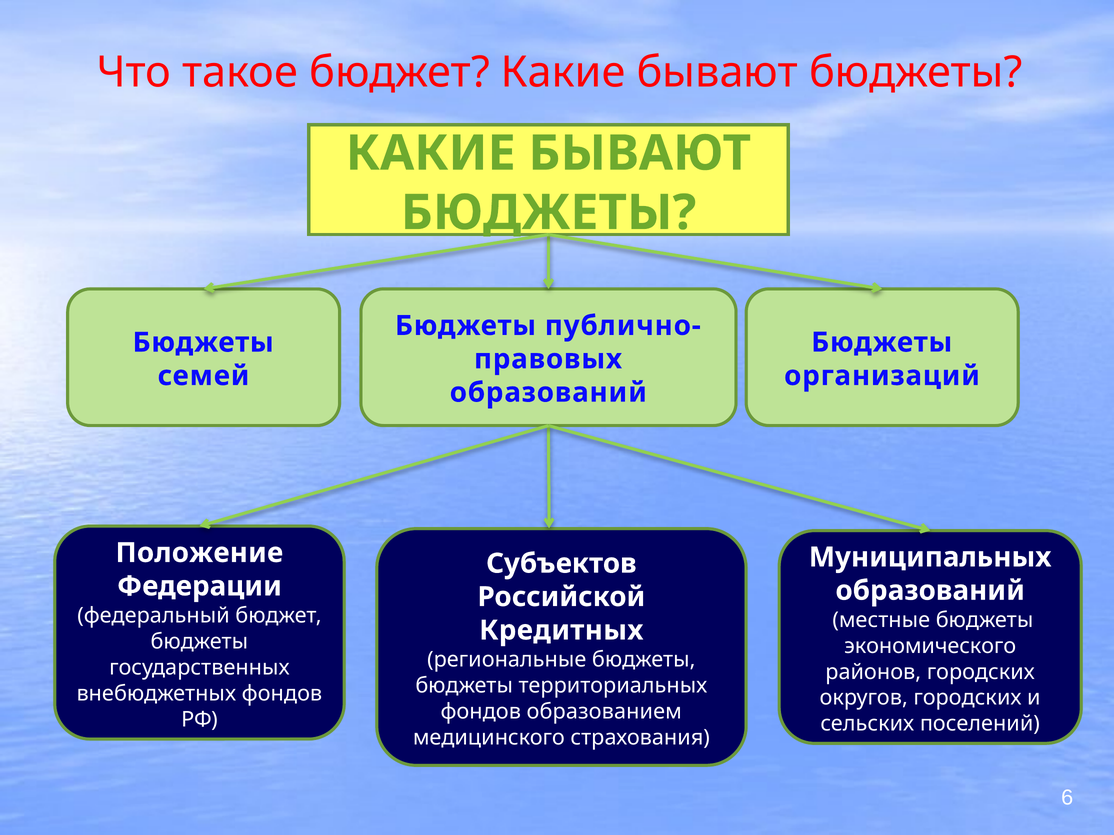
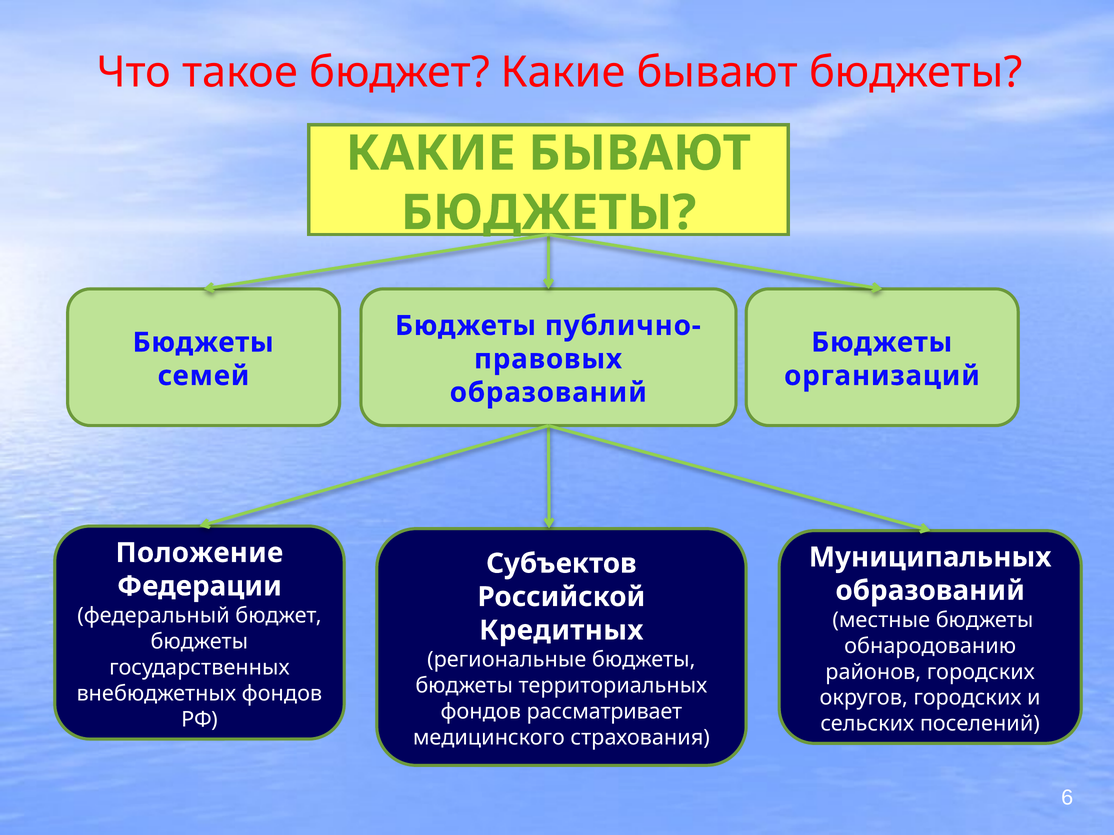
экономического: экономического -> обнародованию (930, 646)
образованием: образованием -> рассматривает (604, 712)
